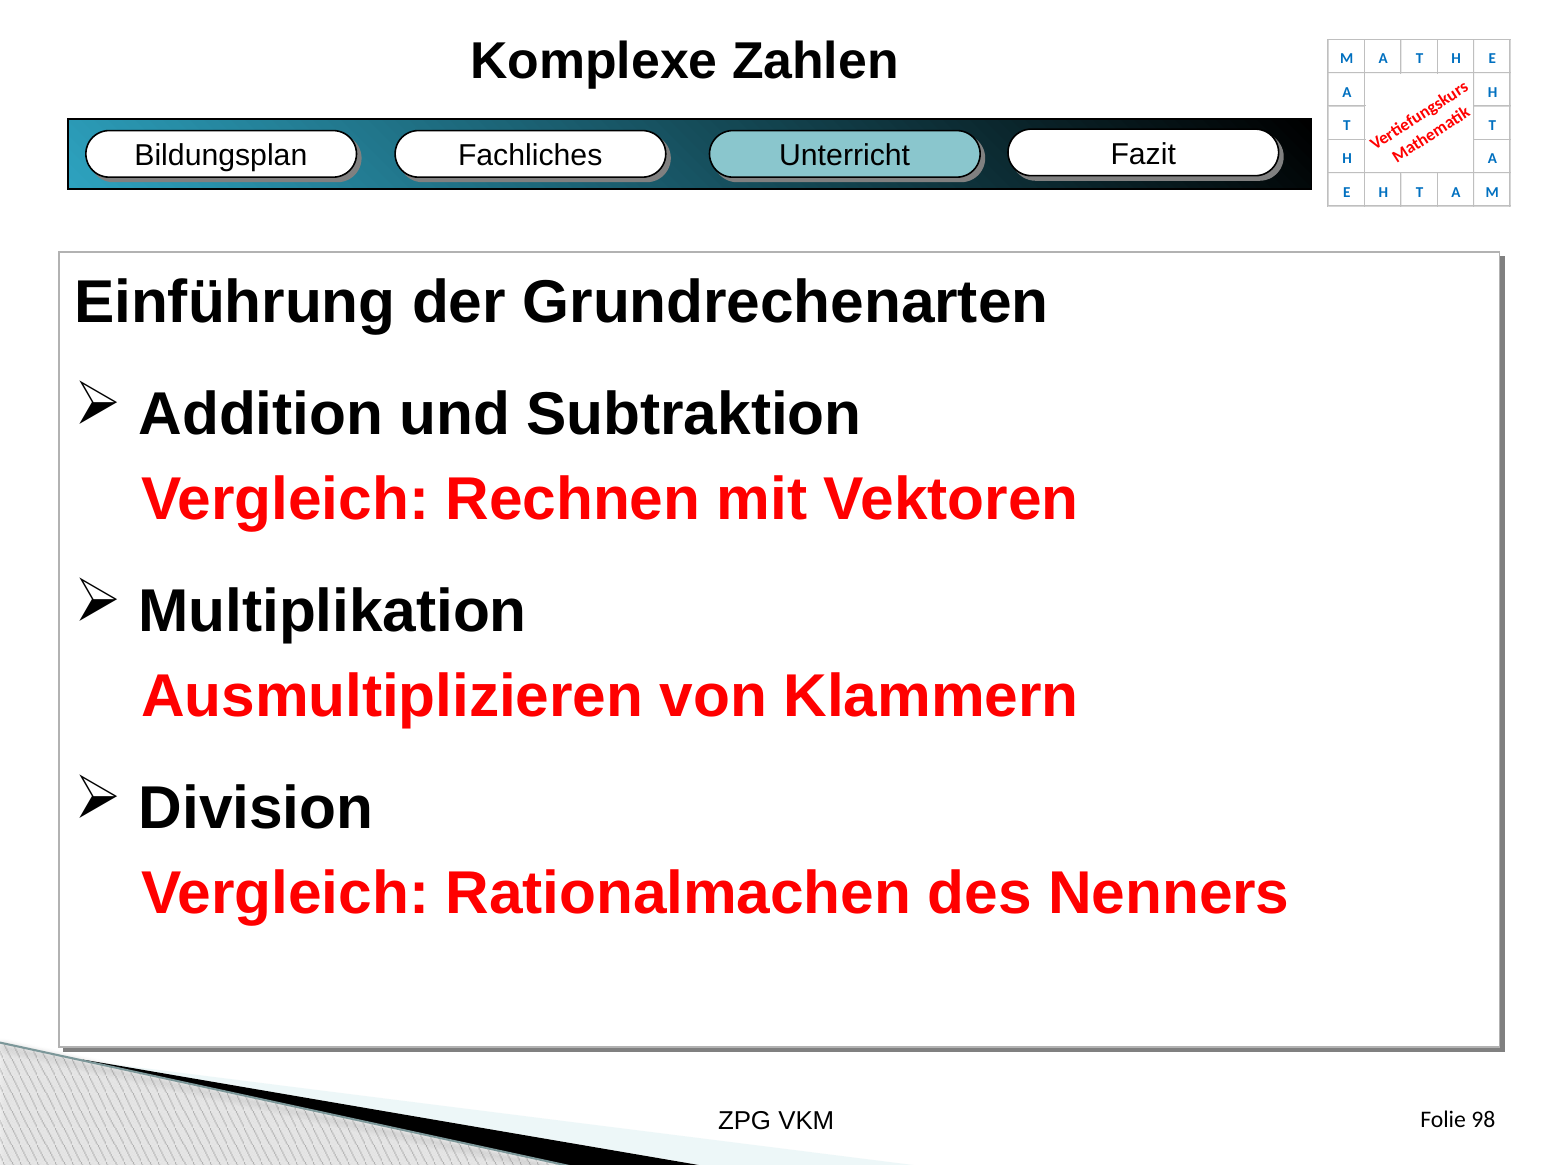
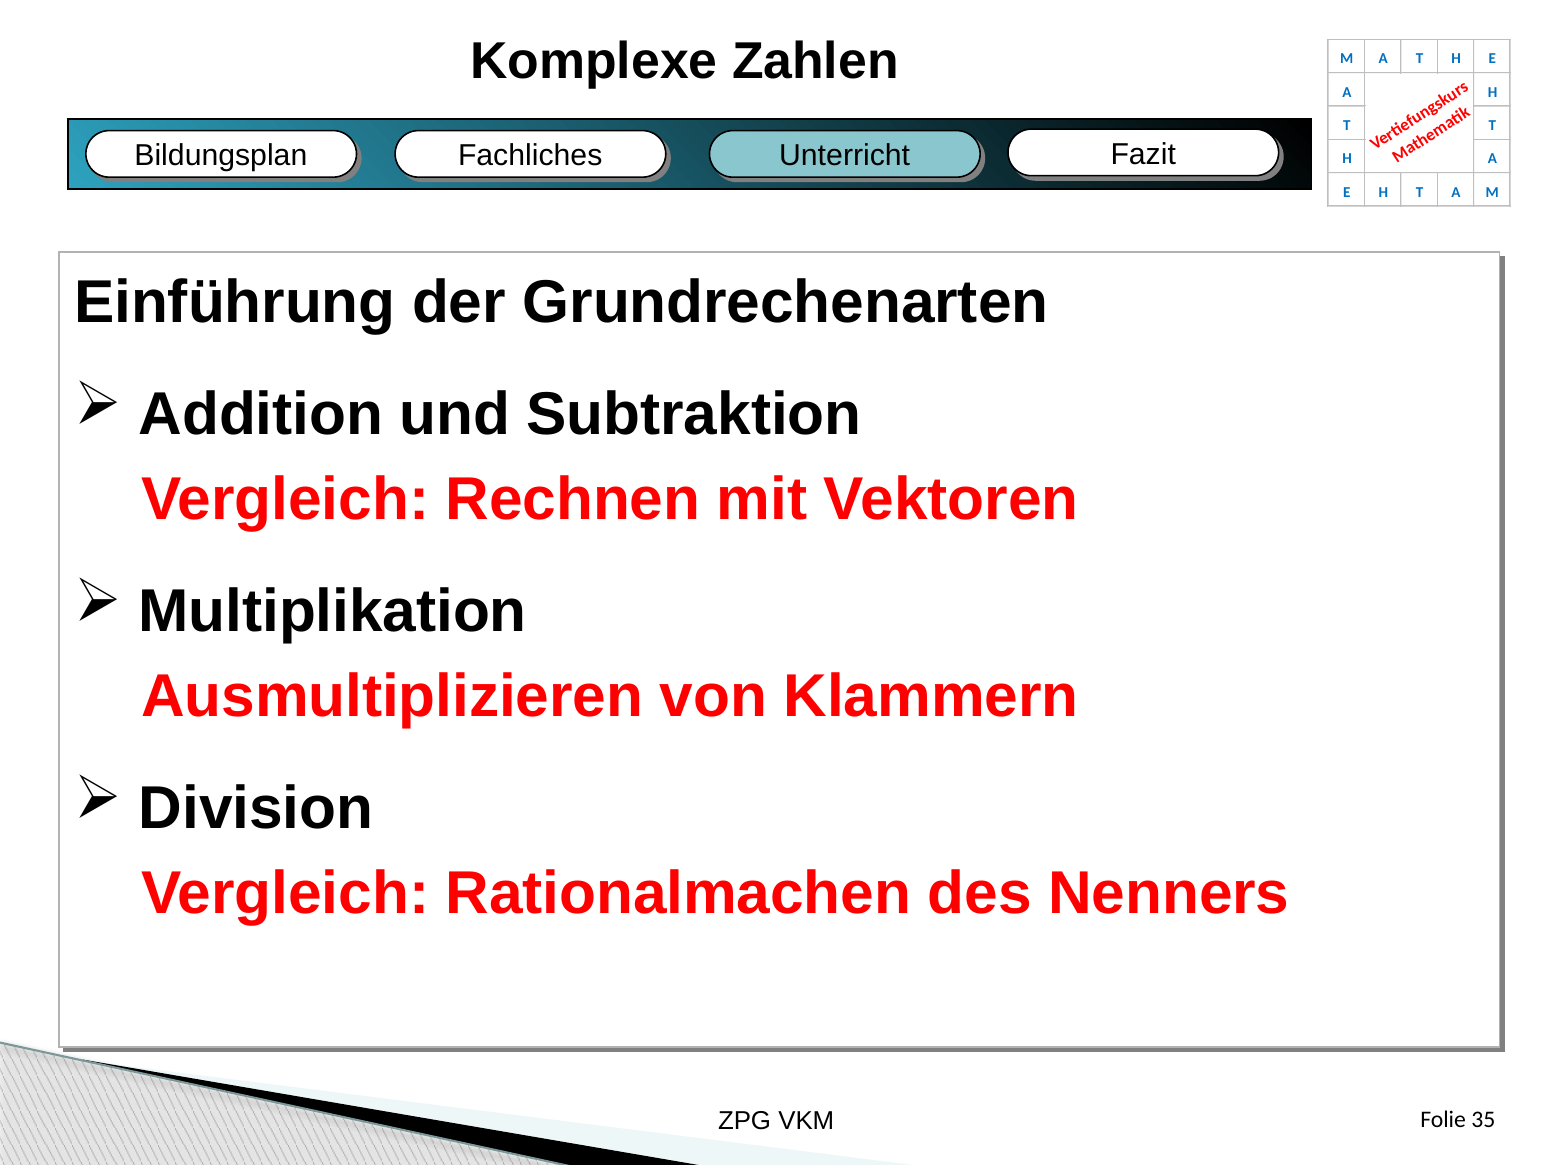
98: 98 -> 35 (1483, 1120)
